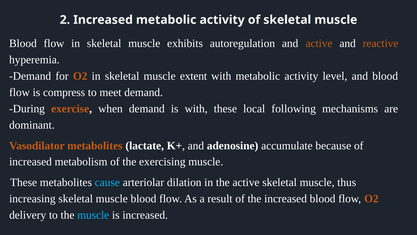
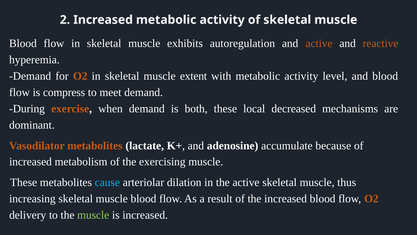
is with: with -> both (196, 108)
following: following -> decreased (294, 108)
muscle colour: light blue -> light green (93, 215)
